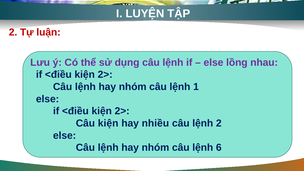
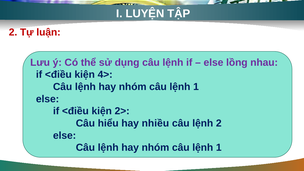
2>: 2> -> 4> (105, 75)
Câu kiện: kiện -> hiểu (108, 123)
6: 6 -> 1 (219, 148)
